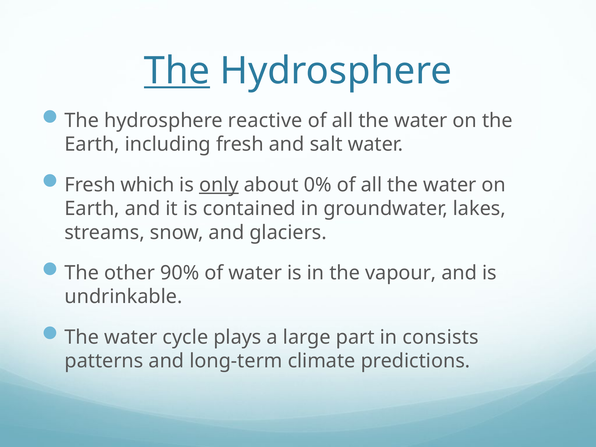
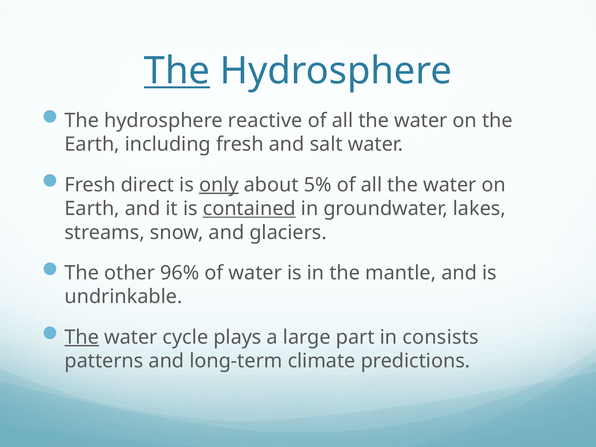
which: which -> direct (147, 185)
0%: 0% -> 5% (318, 185)
contained underline: none -> present (249, 209)
90%: 90% -> 96% (180, 273)
vapour: vapour -> mantle (401, 273)
The underline: none -> present (82, 337)
